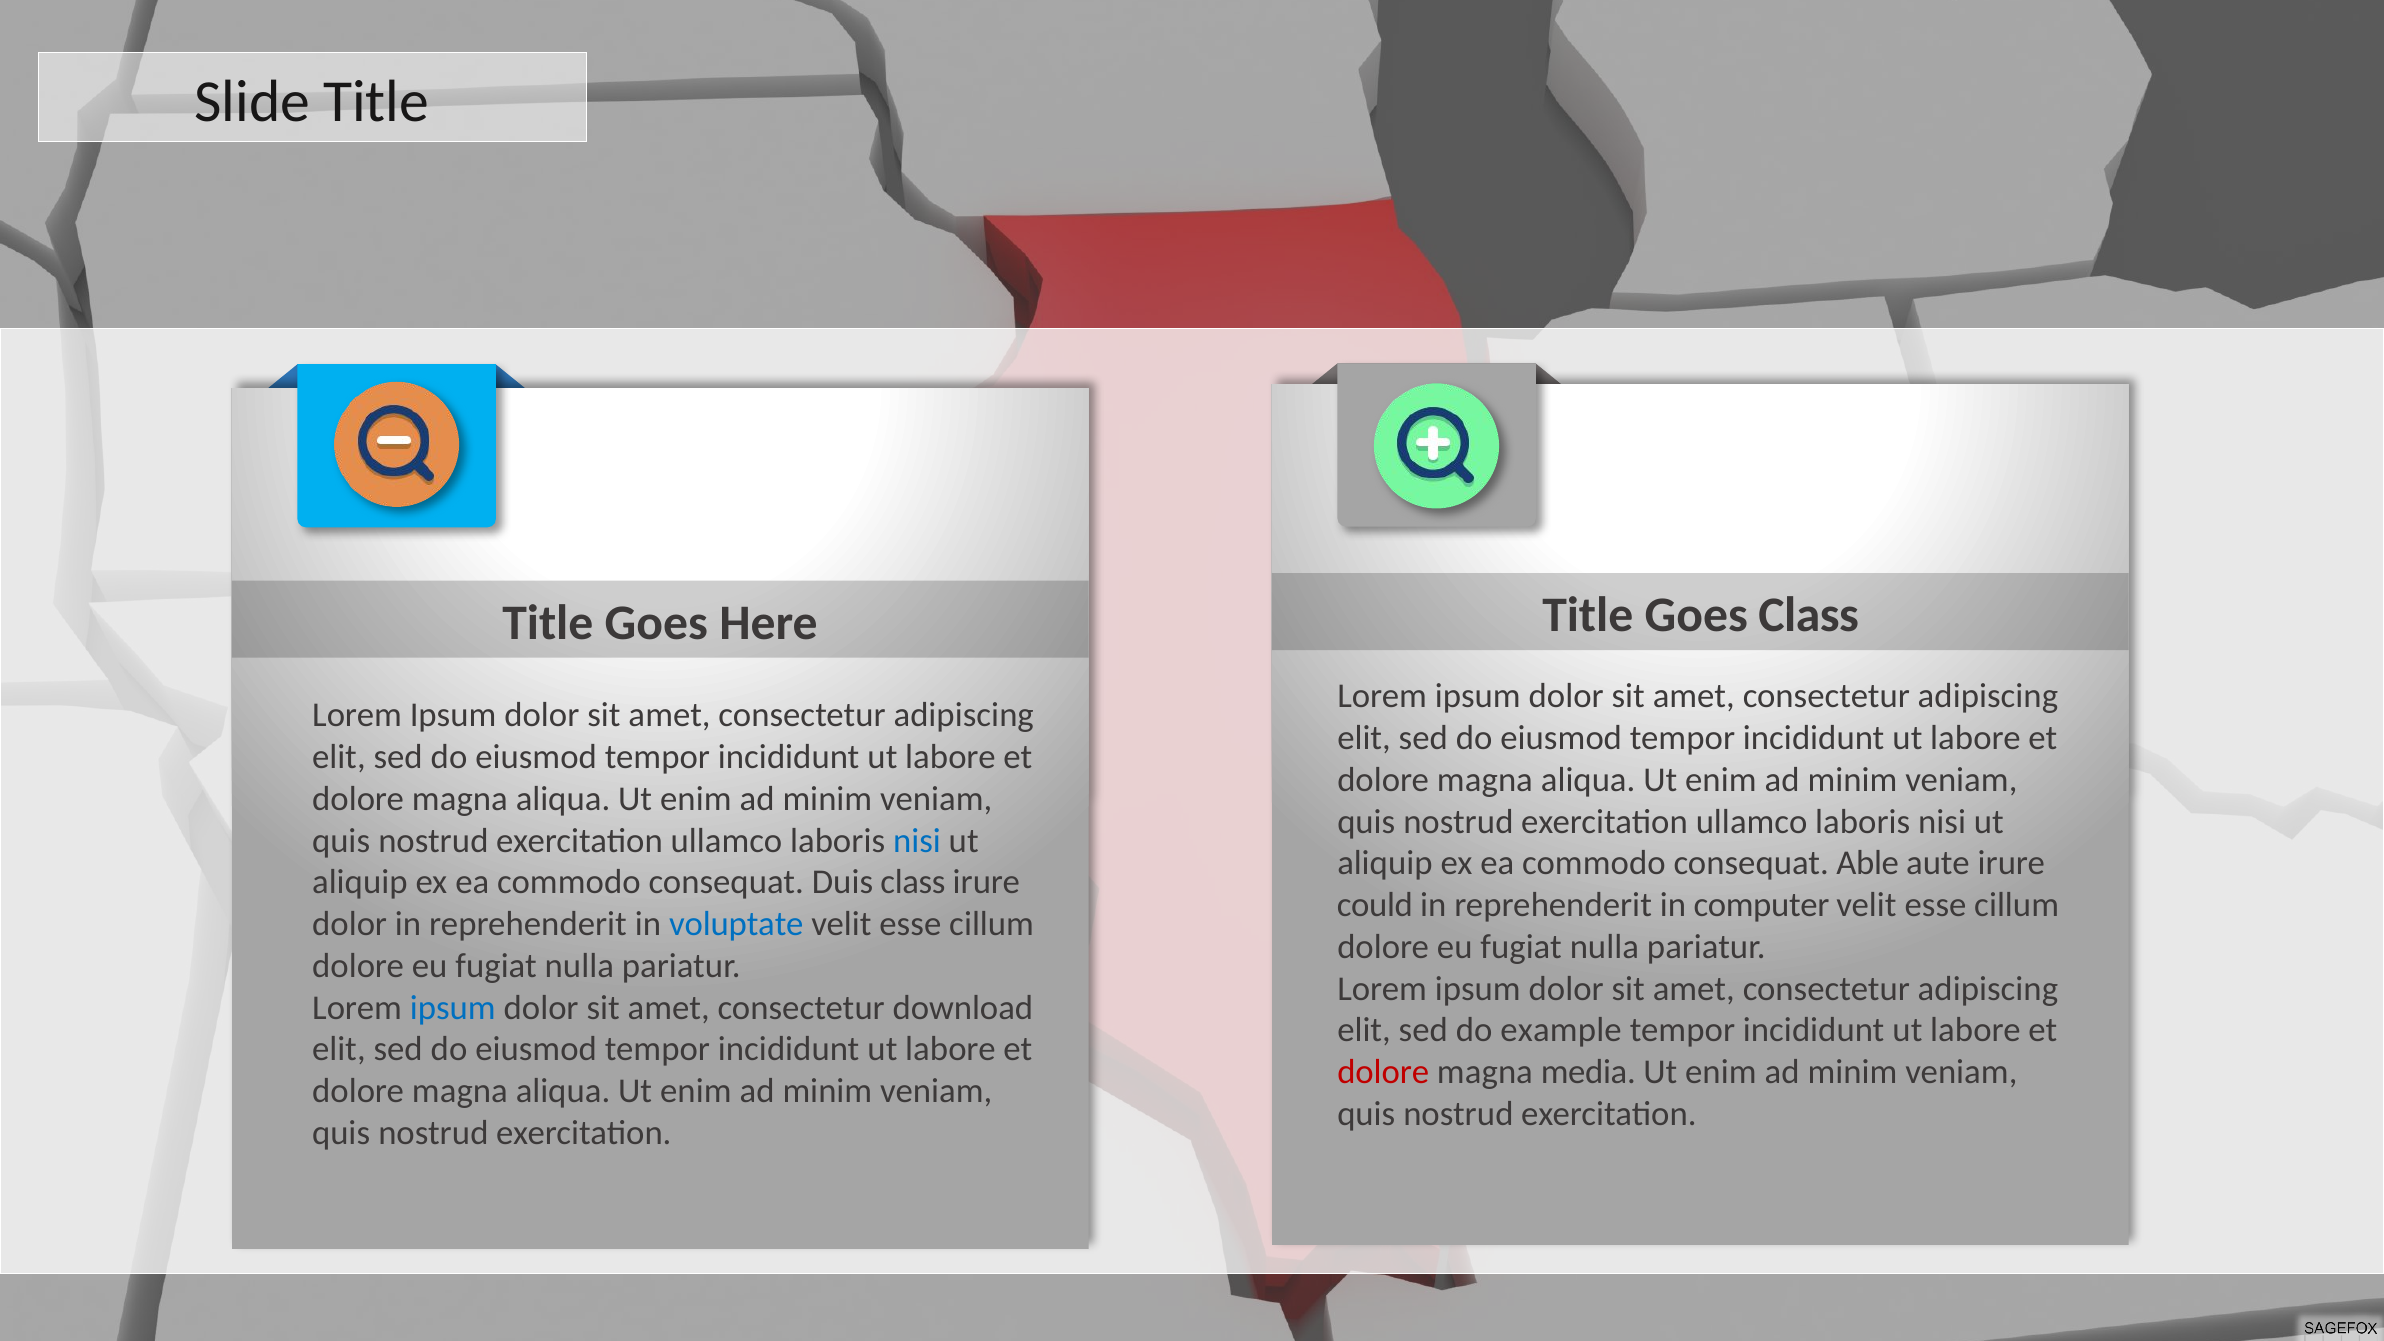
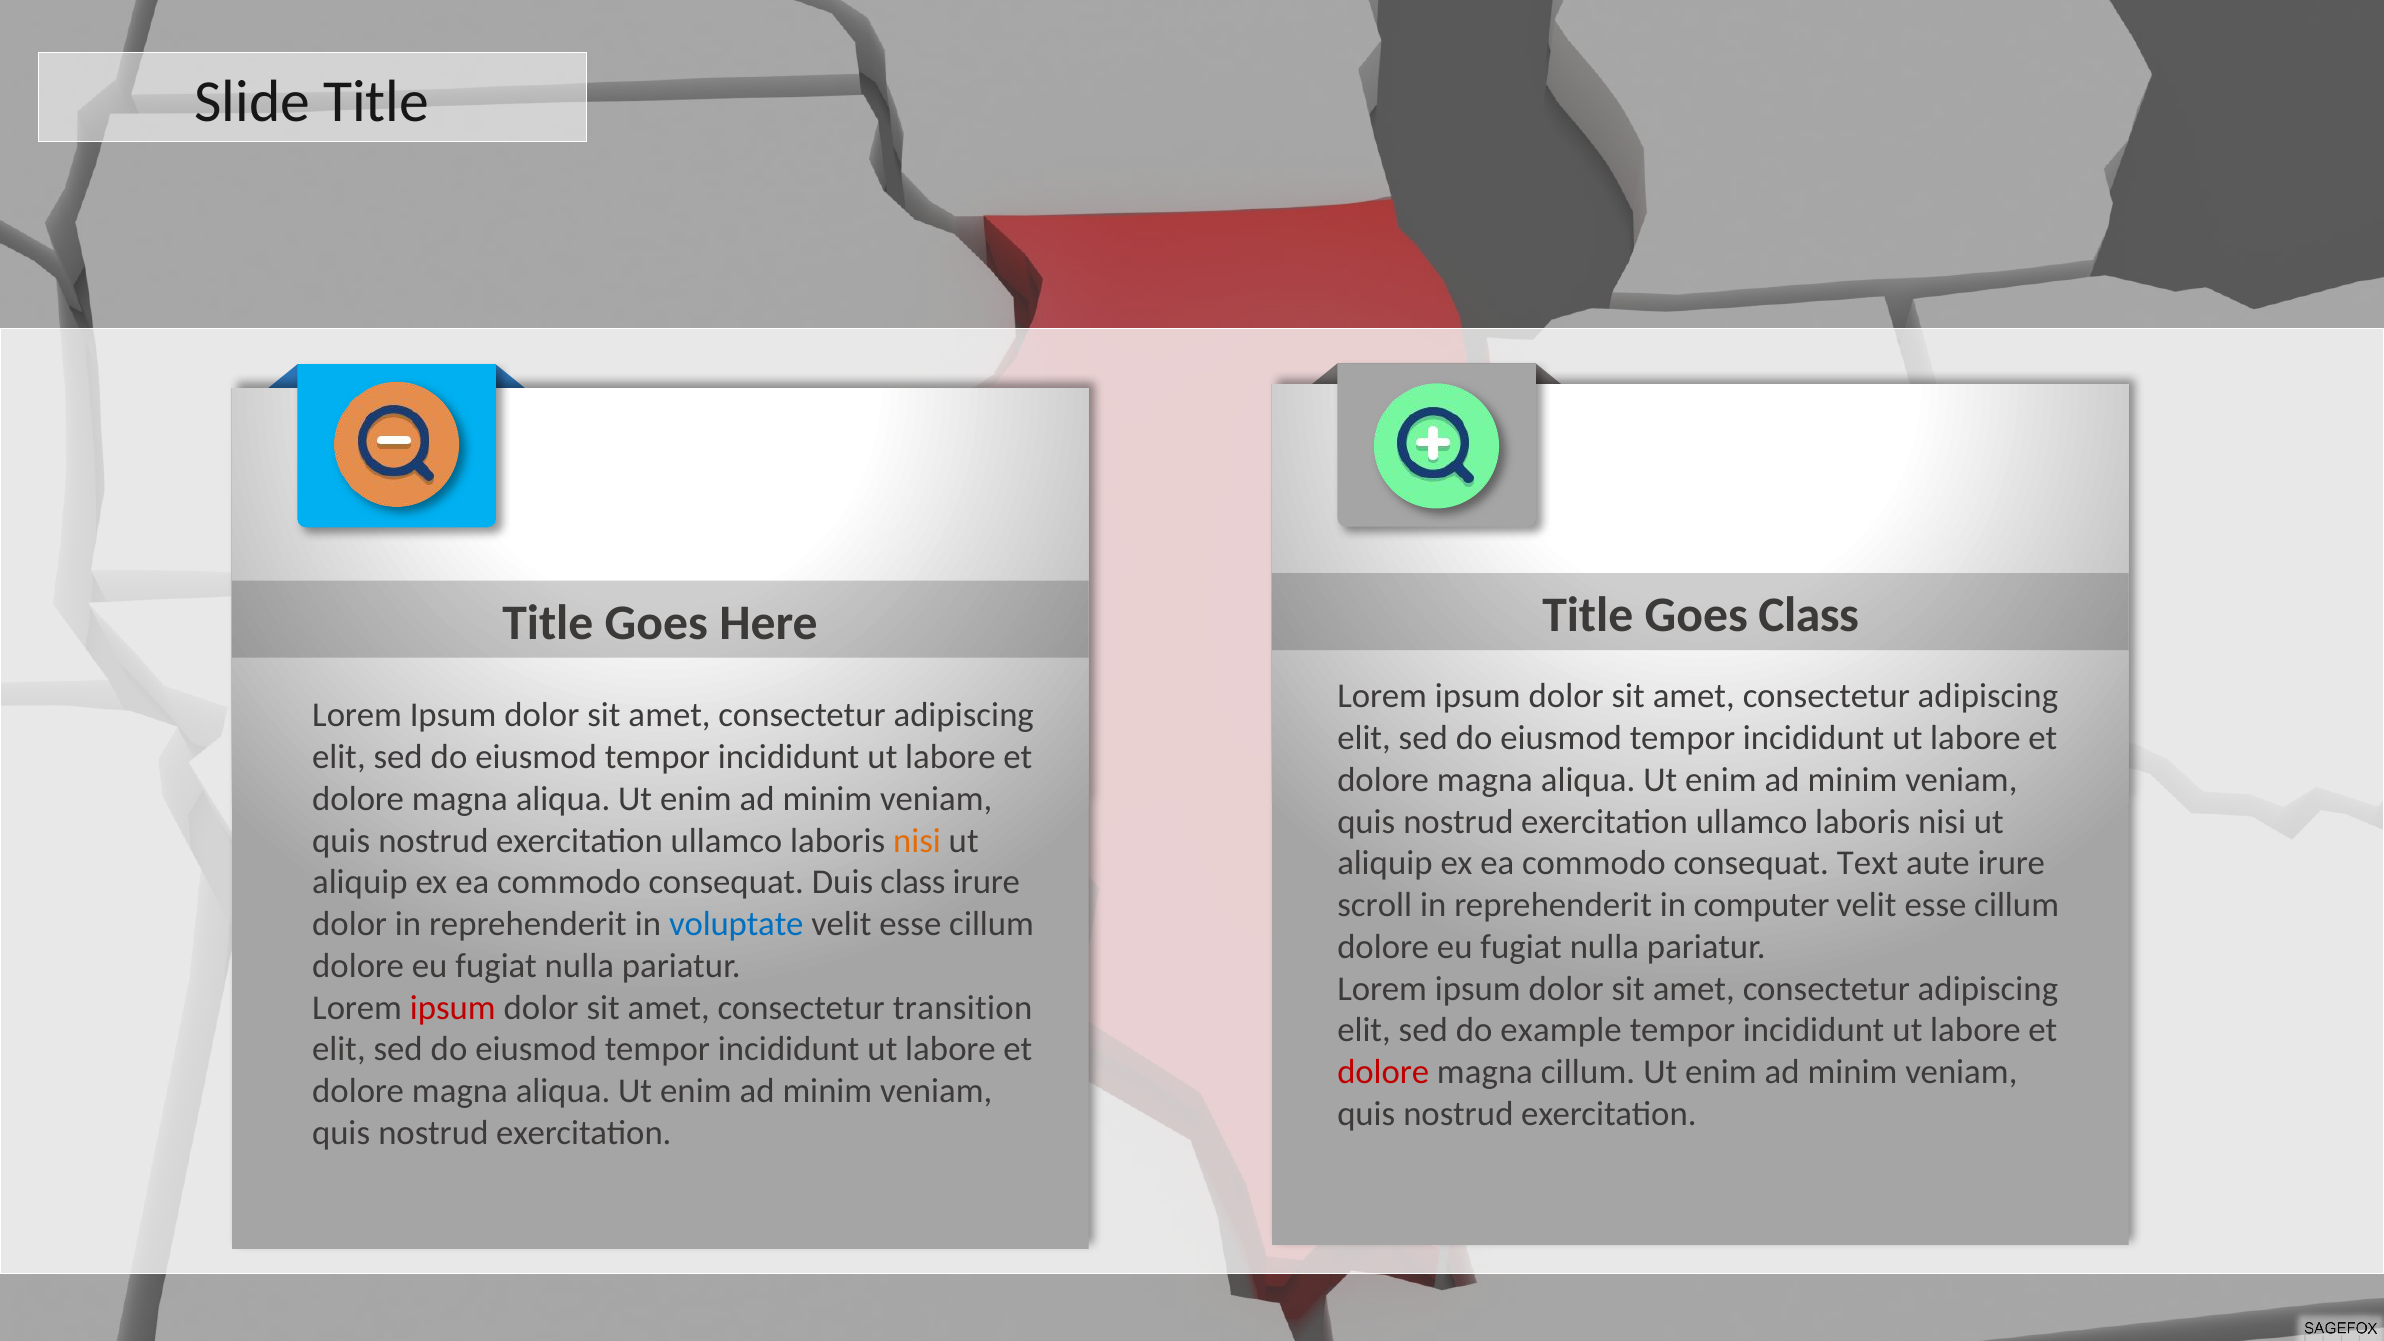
nisi colour: blue -> orange (917, 841)
Able: Able -> Text (1867, 863)
could: could -> scroll (1375, 905)
ipsum colour: blue -> red (453, 1008)
download: download -> transition (963, 1008)
magna media: media -> cillum (1588, 1072)
